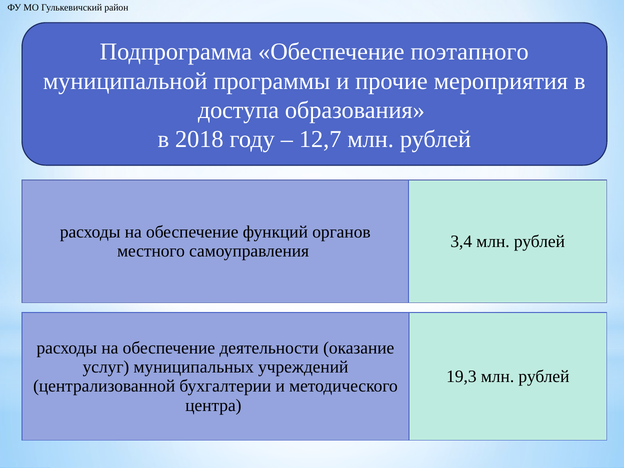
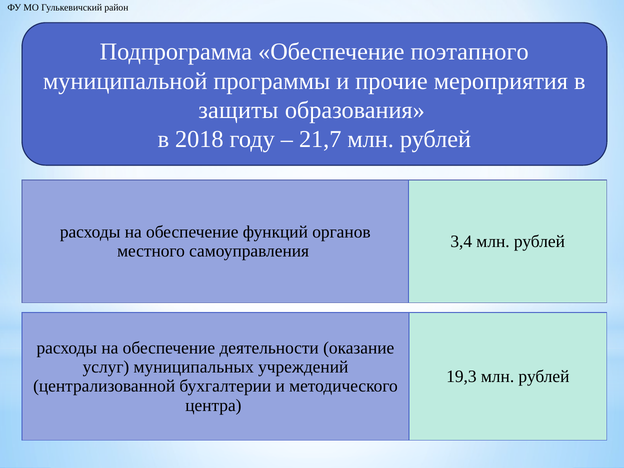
доступа: доступа -> защиты (238, 110)
12,7: 12,7 -> 21,7 (320, 139)
